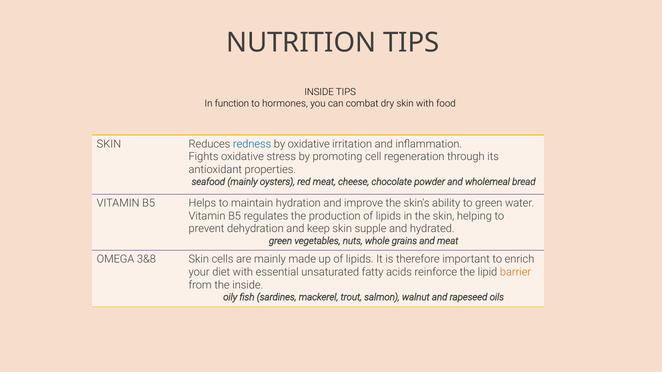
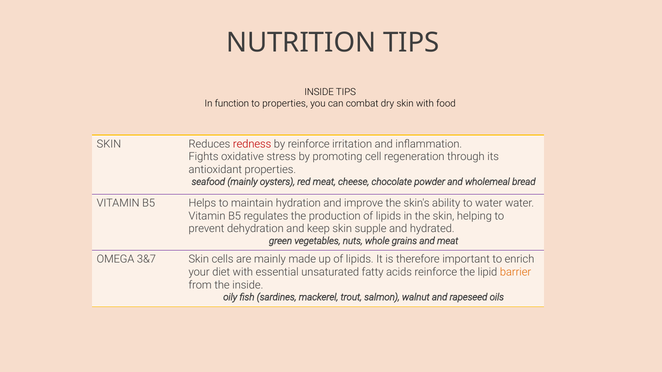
to hormones: hormones -> properties (285, 104)
redness colour: blue -> red (252, 144)
by oxidative: oxidative -> reinforce (309, 144)
to green: green -> water (489, 203)
3&8: 3&8 -> 3&7 (146, 260)
